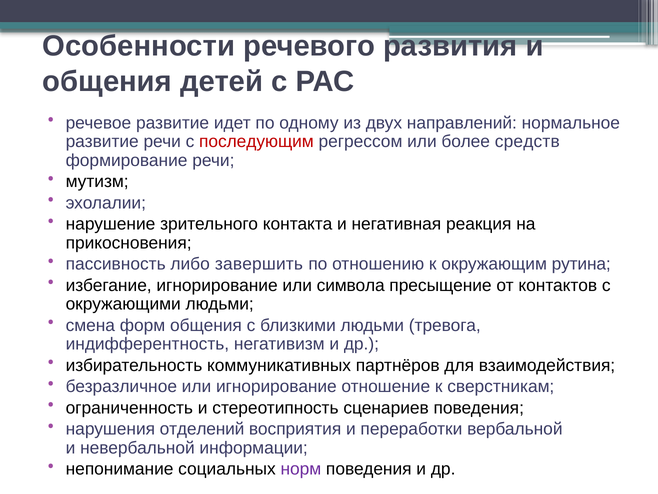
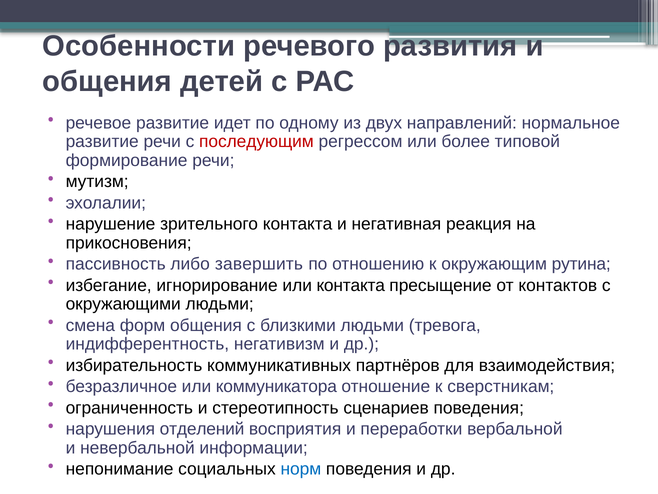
средств: средств -> типовой (527, 142)
или символа: символа -> контакта (351, 285)
или игнорирование: игнорирование -> коммуникатора (276, 386)
норм colour: purple -> blue (301, 469)
